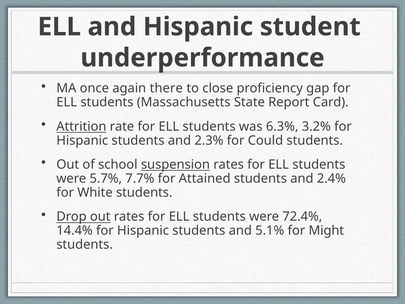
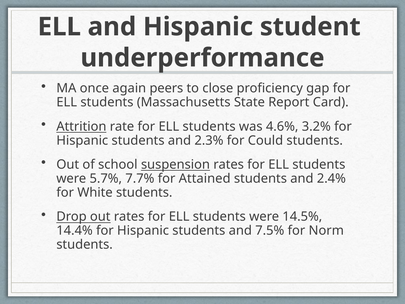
there: there -> peers (166, 88)
6.3%: 6.3% -> 4.6% (282, 126)
72.4%: 72.4% -> 14.5% (302, 216)
5.1%: 5.1% -> 7.5% (270, 230)
Might: Might -> Norm (326, 230)
